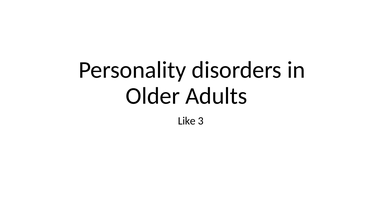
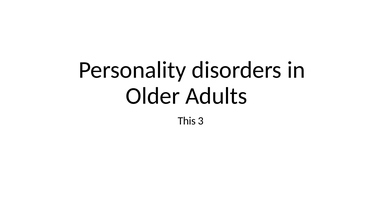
Like: Like -> This (187, 121)
